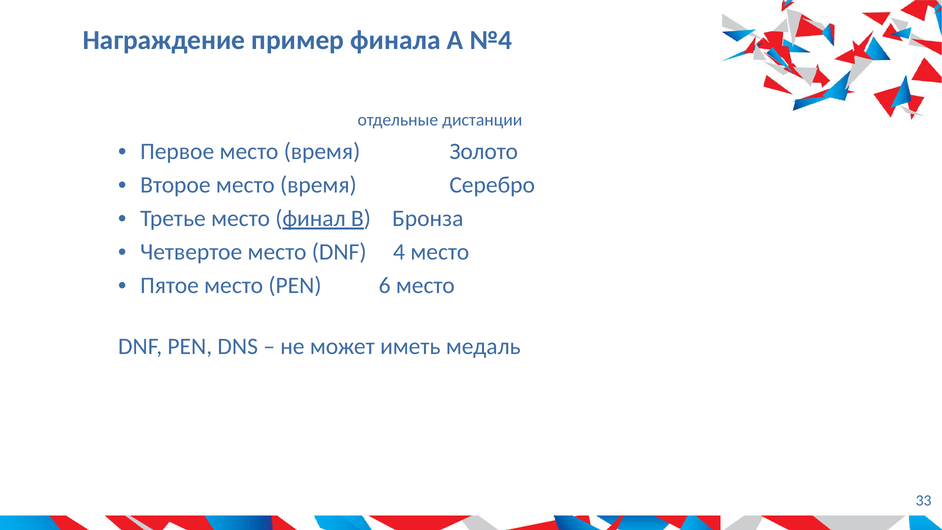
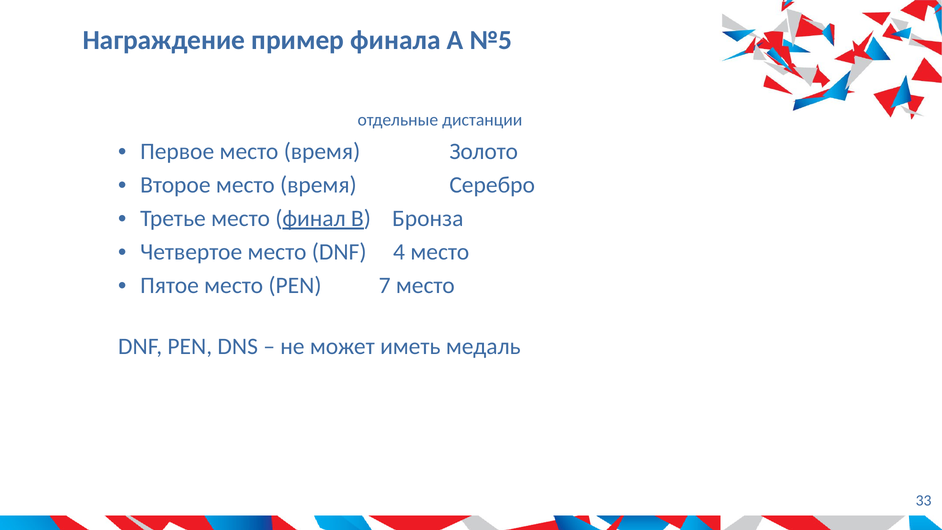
№4: №4 -> №5 (491, 40)
6: 6 -> 7 (385, 285)
